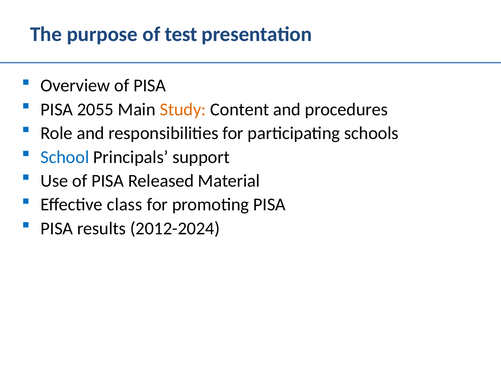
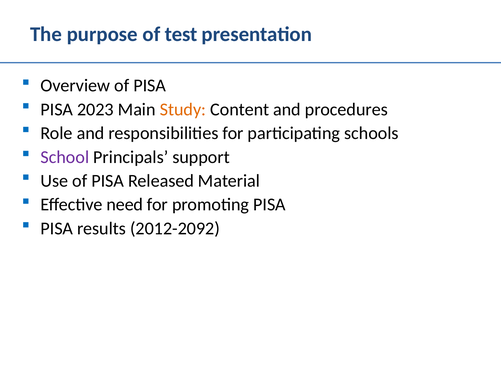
2055: 2055 -> 2023 (95, 109)
School colour: blue -> purple (65, 157)
class: class -> need (125, 205)
2012-2024: 2012-2024 -> 2012-2092 (175, 228)
